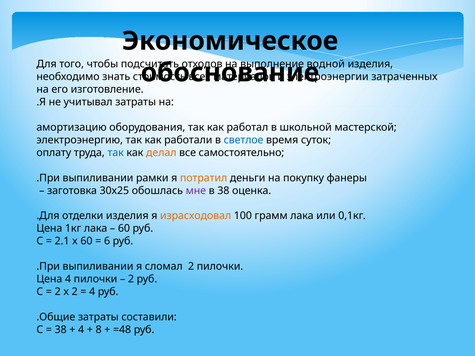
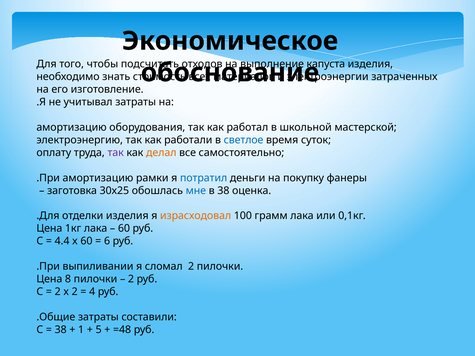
водной: водной -> капуста (326, 64)
так colour: blue -> purple (116, 153)
выпиливании: выпиливании -> амортизацию (98, 178)
потратил colour: orange -> blue (204, 178)
мне colour: purple -> blue (196, 191)
2.1: 2.1 -> 4.4 (62, 241)
Цена 4: 4 -> 8 (68, 279)
4: 4 -> 1 (81, 330)
8: 8 -> 5 (99, 330)
